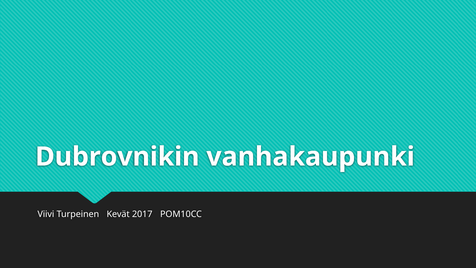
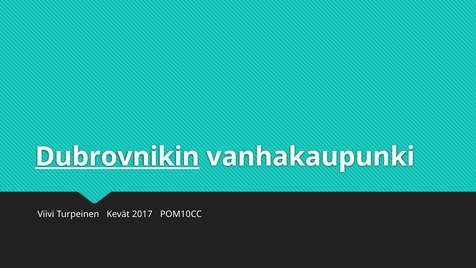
Dubrovnikin underline: none -> present (117, 157)
